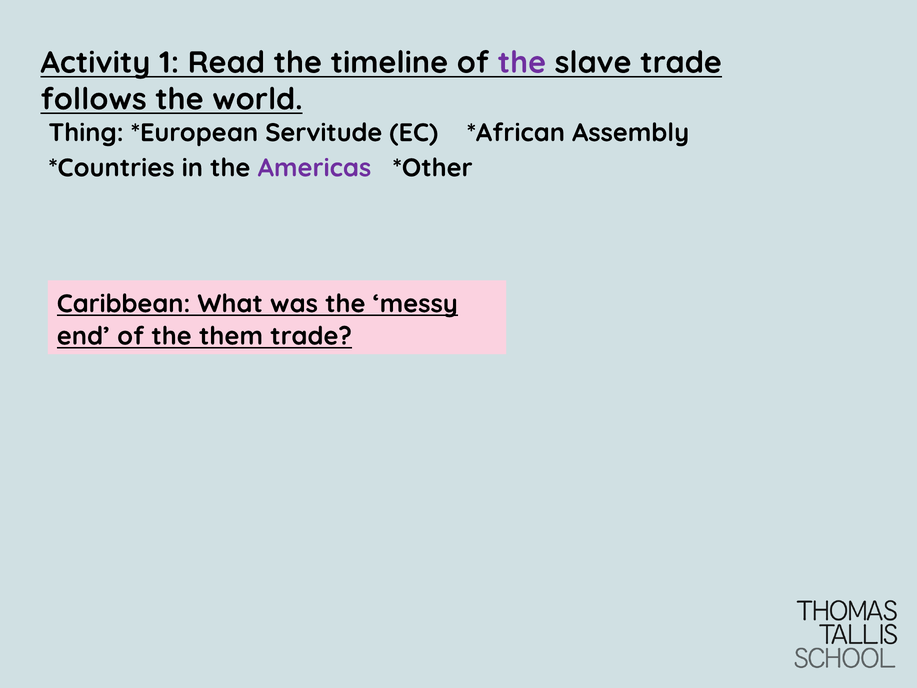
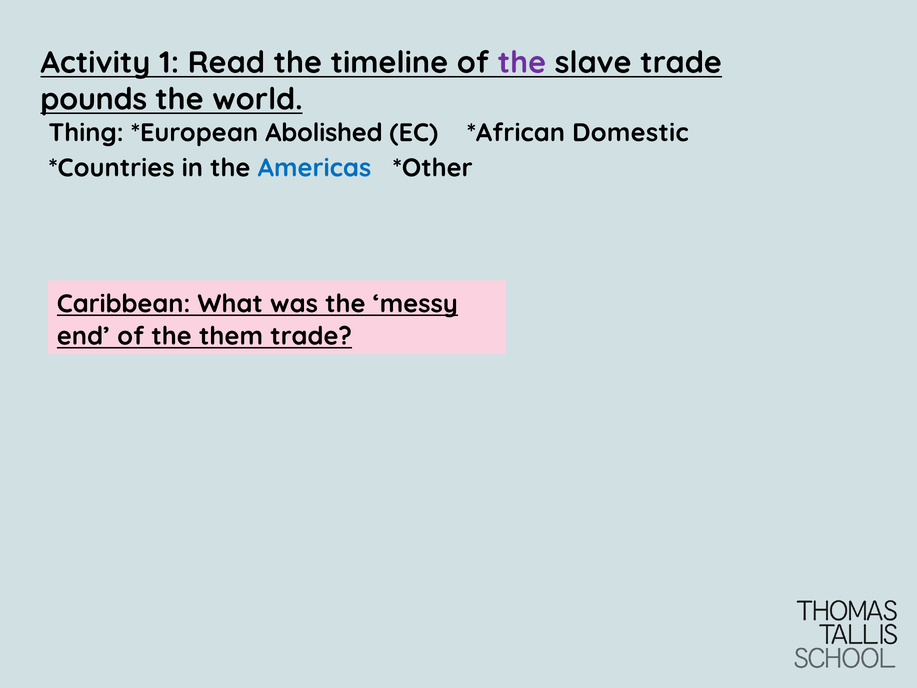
follows: follows -> pounds (94, 99)
Servitude: Servitude -> Abolished (324, 133)
Assembly: Assembly -> Domestic (630, 133)
Americas colour: purple -> blue (314, 168)
